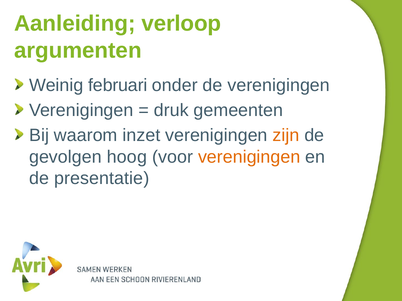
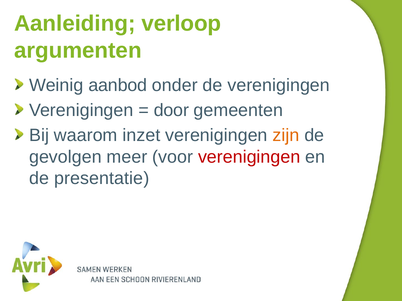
februari: februari -> aanbod (118, 86)
druk: druk -> door (171, 111)
hoog: hoog -> meer (127, 157)
verenigingen colour: orange -> red (249, 157)
